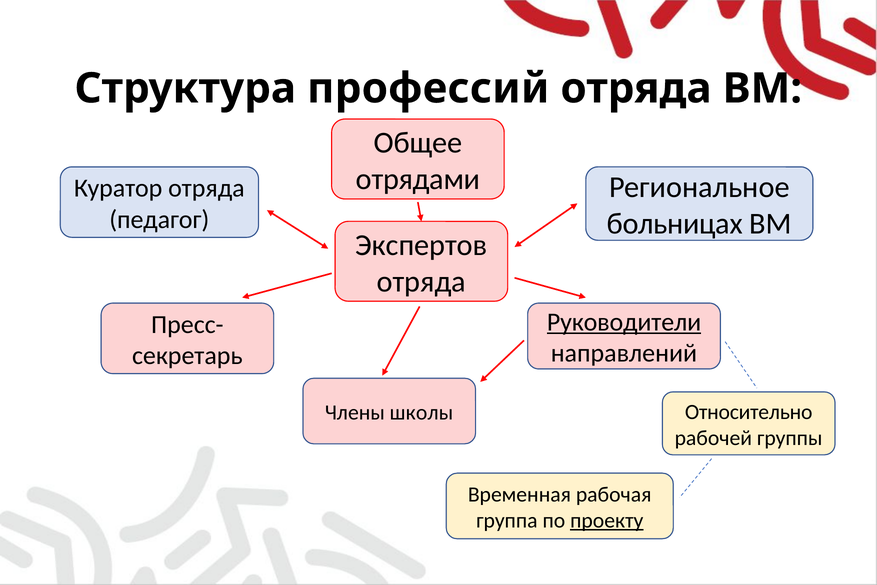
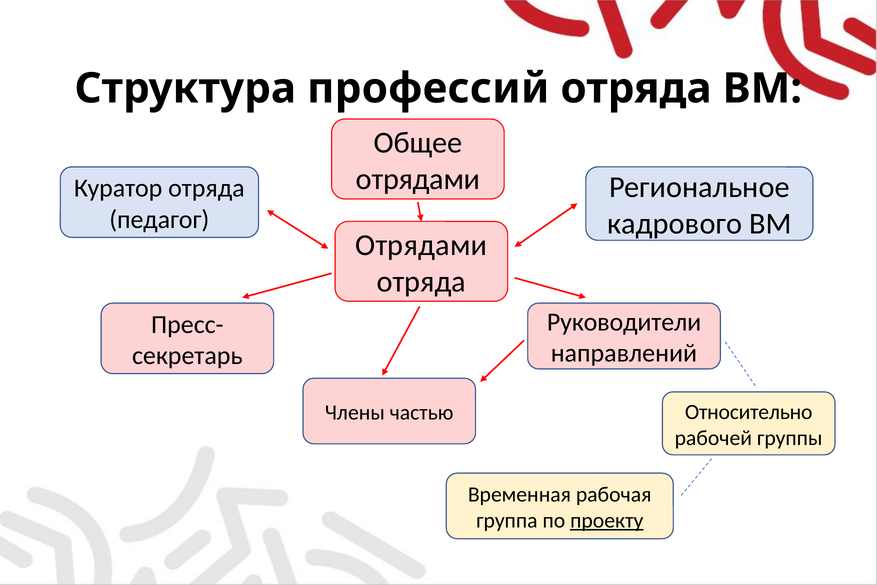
больницах: больницах -> кадрового (675, 224)
Экспертов: Экспертов -> Отрядами (421, 245)
Руководители underline: present -> none (624, 322)
школы: школы -> частью (422, 412)
